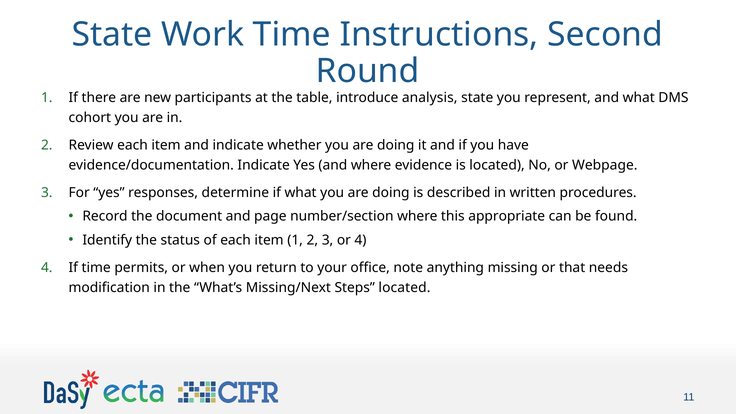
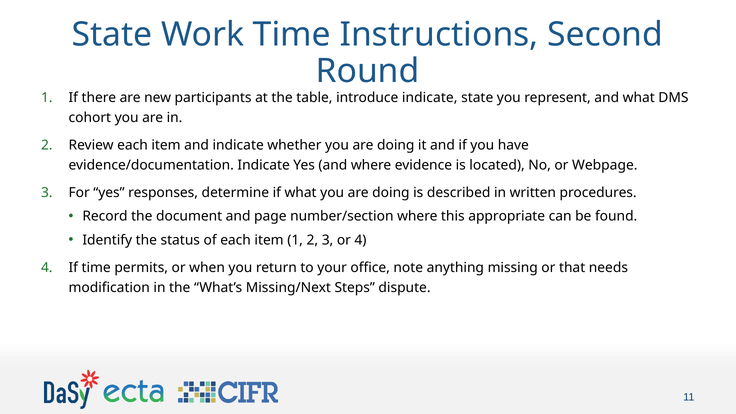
introduce analysis: analysis -> indicate (430, 98)
Steps located: located -> dispute (405, 287)
